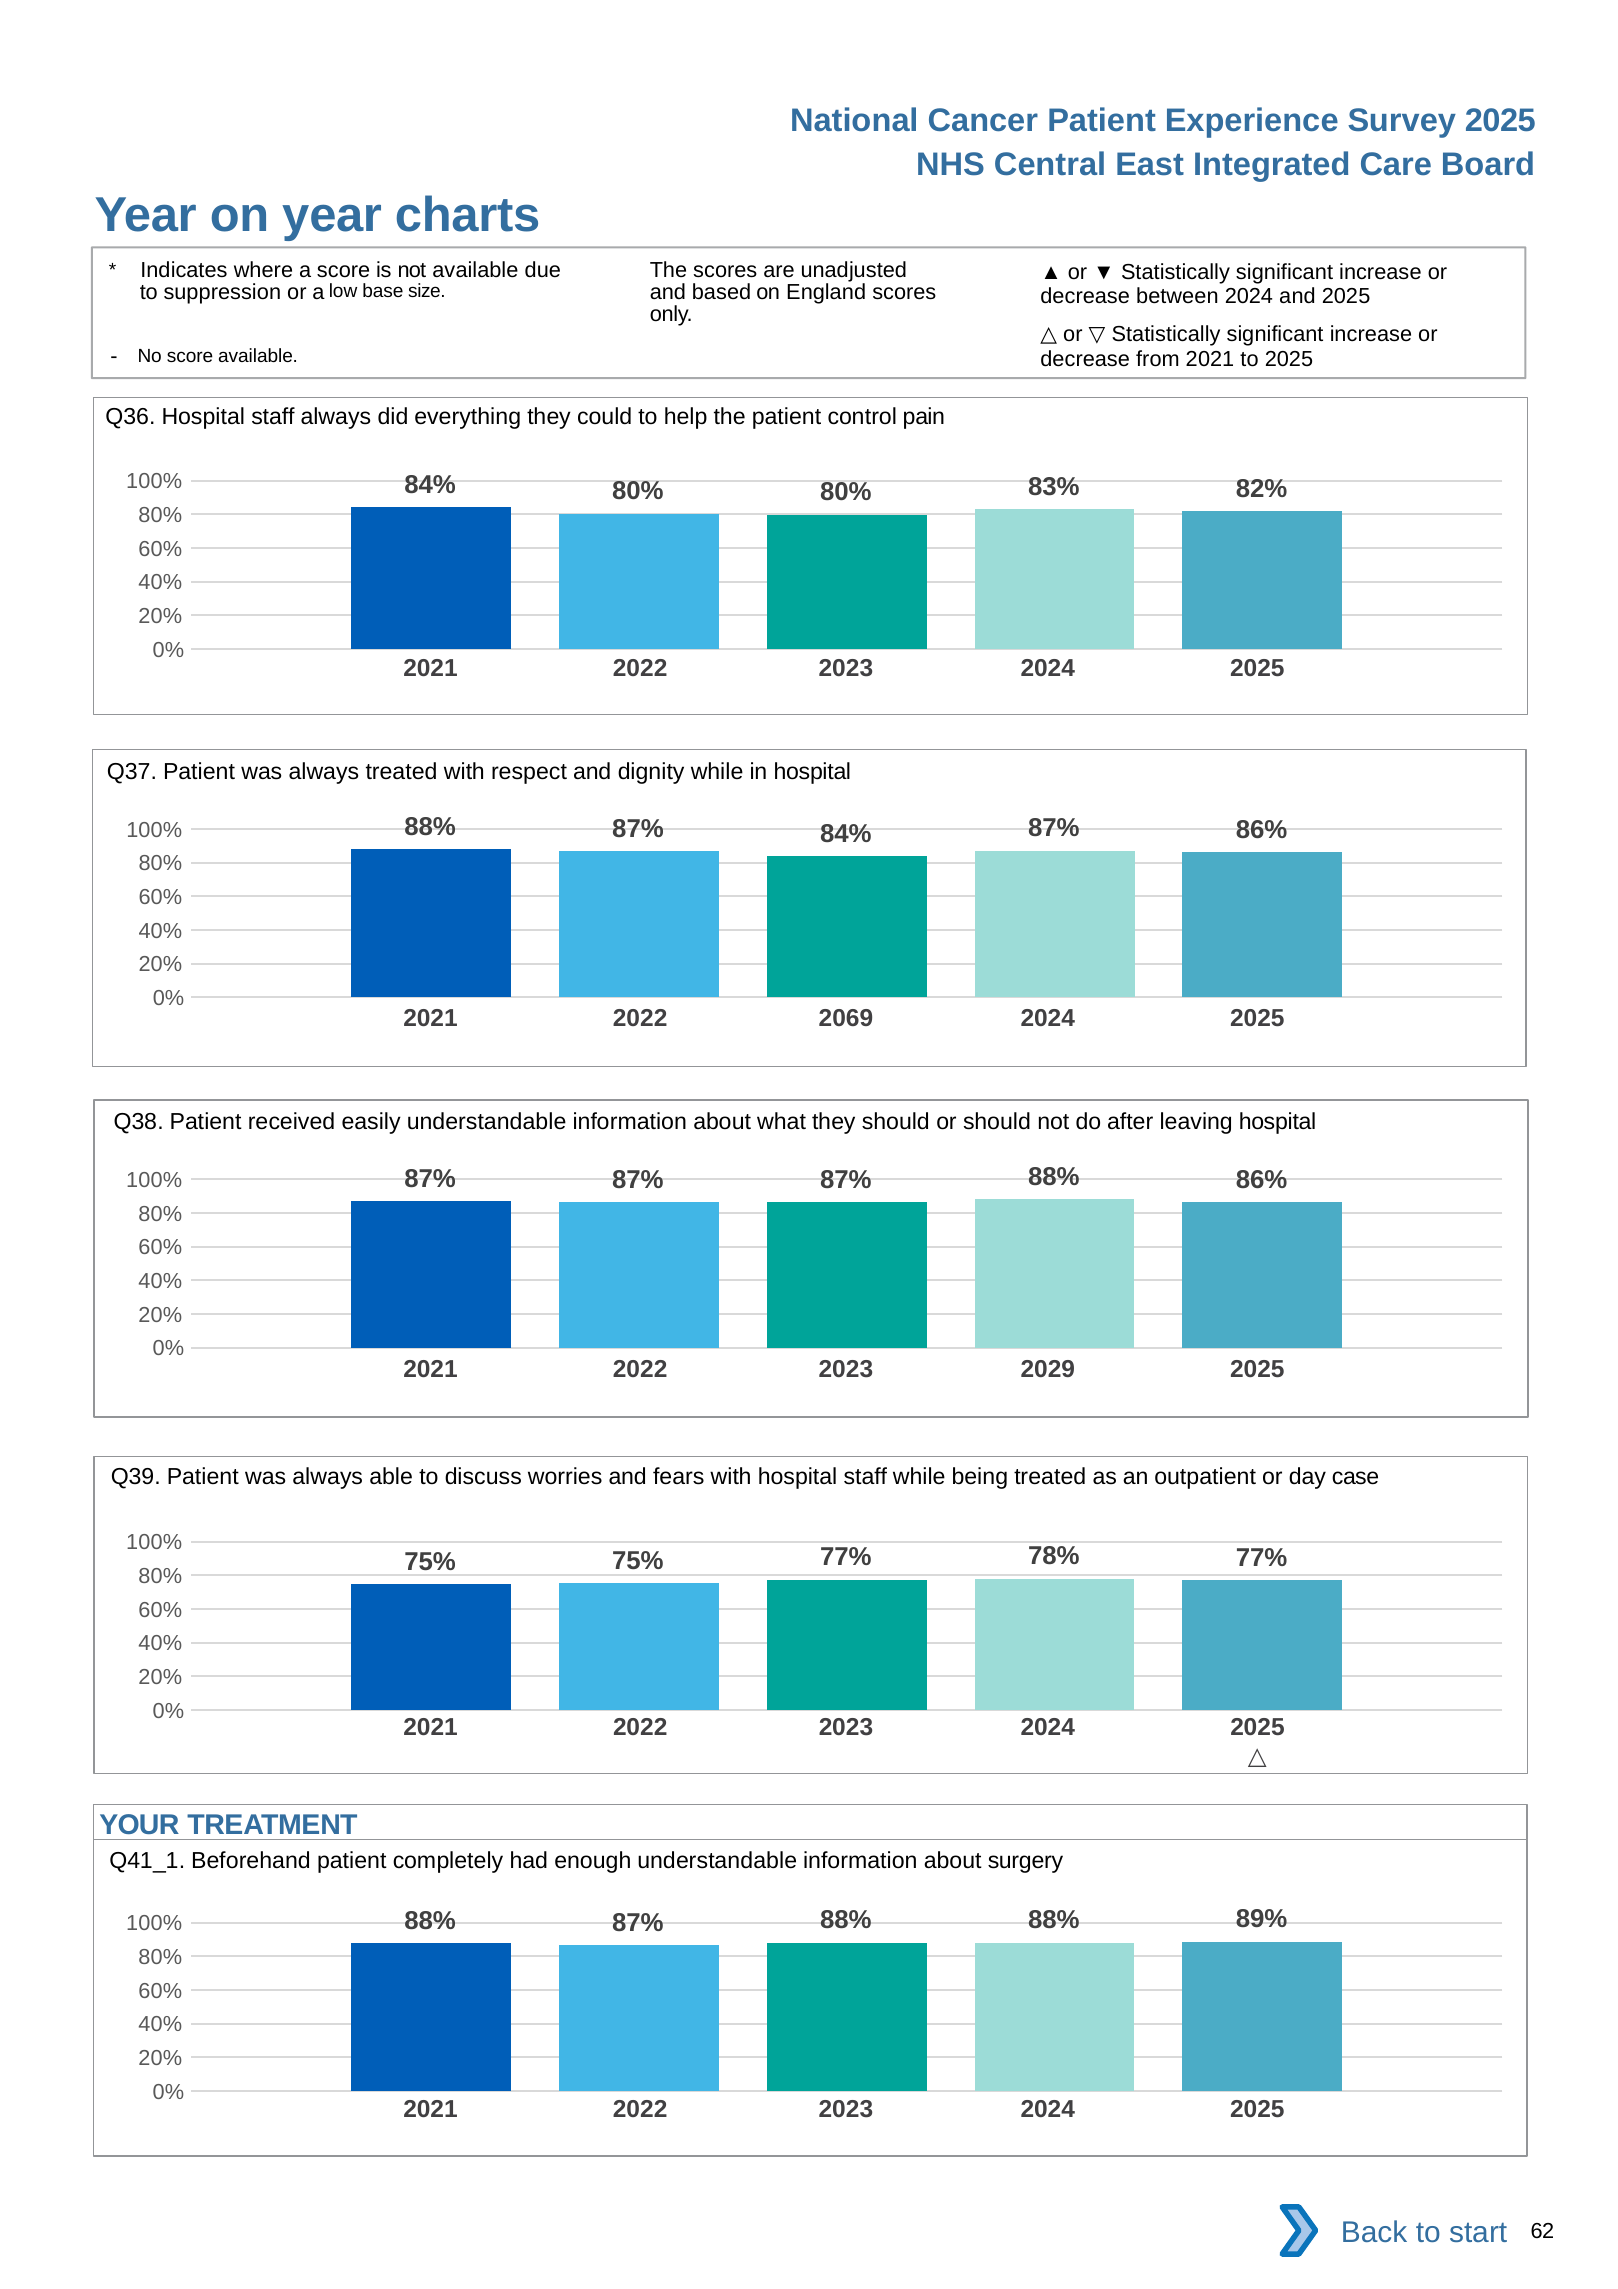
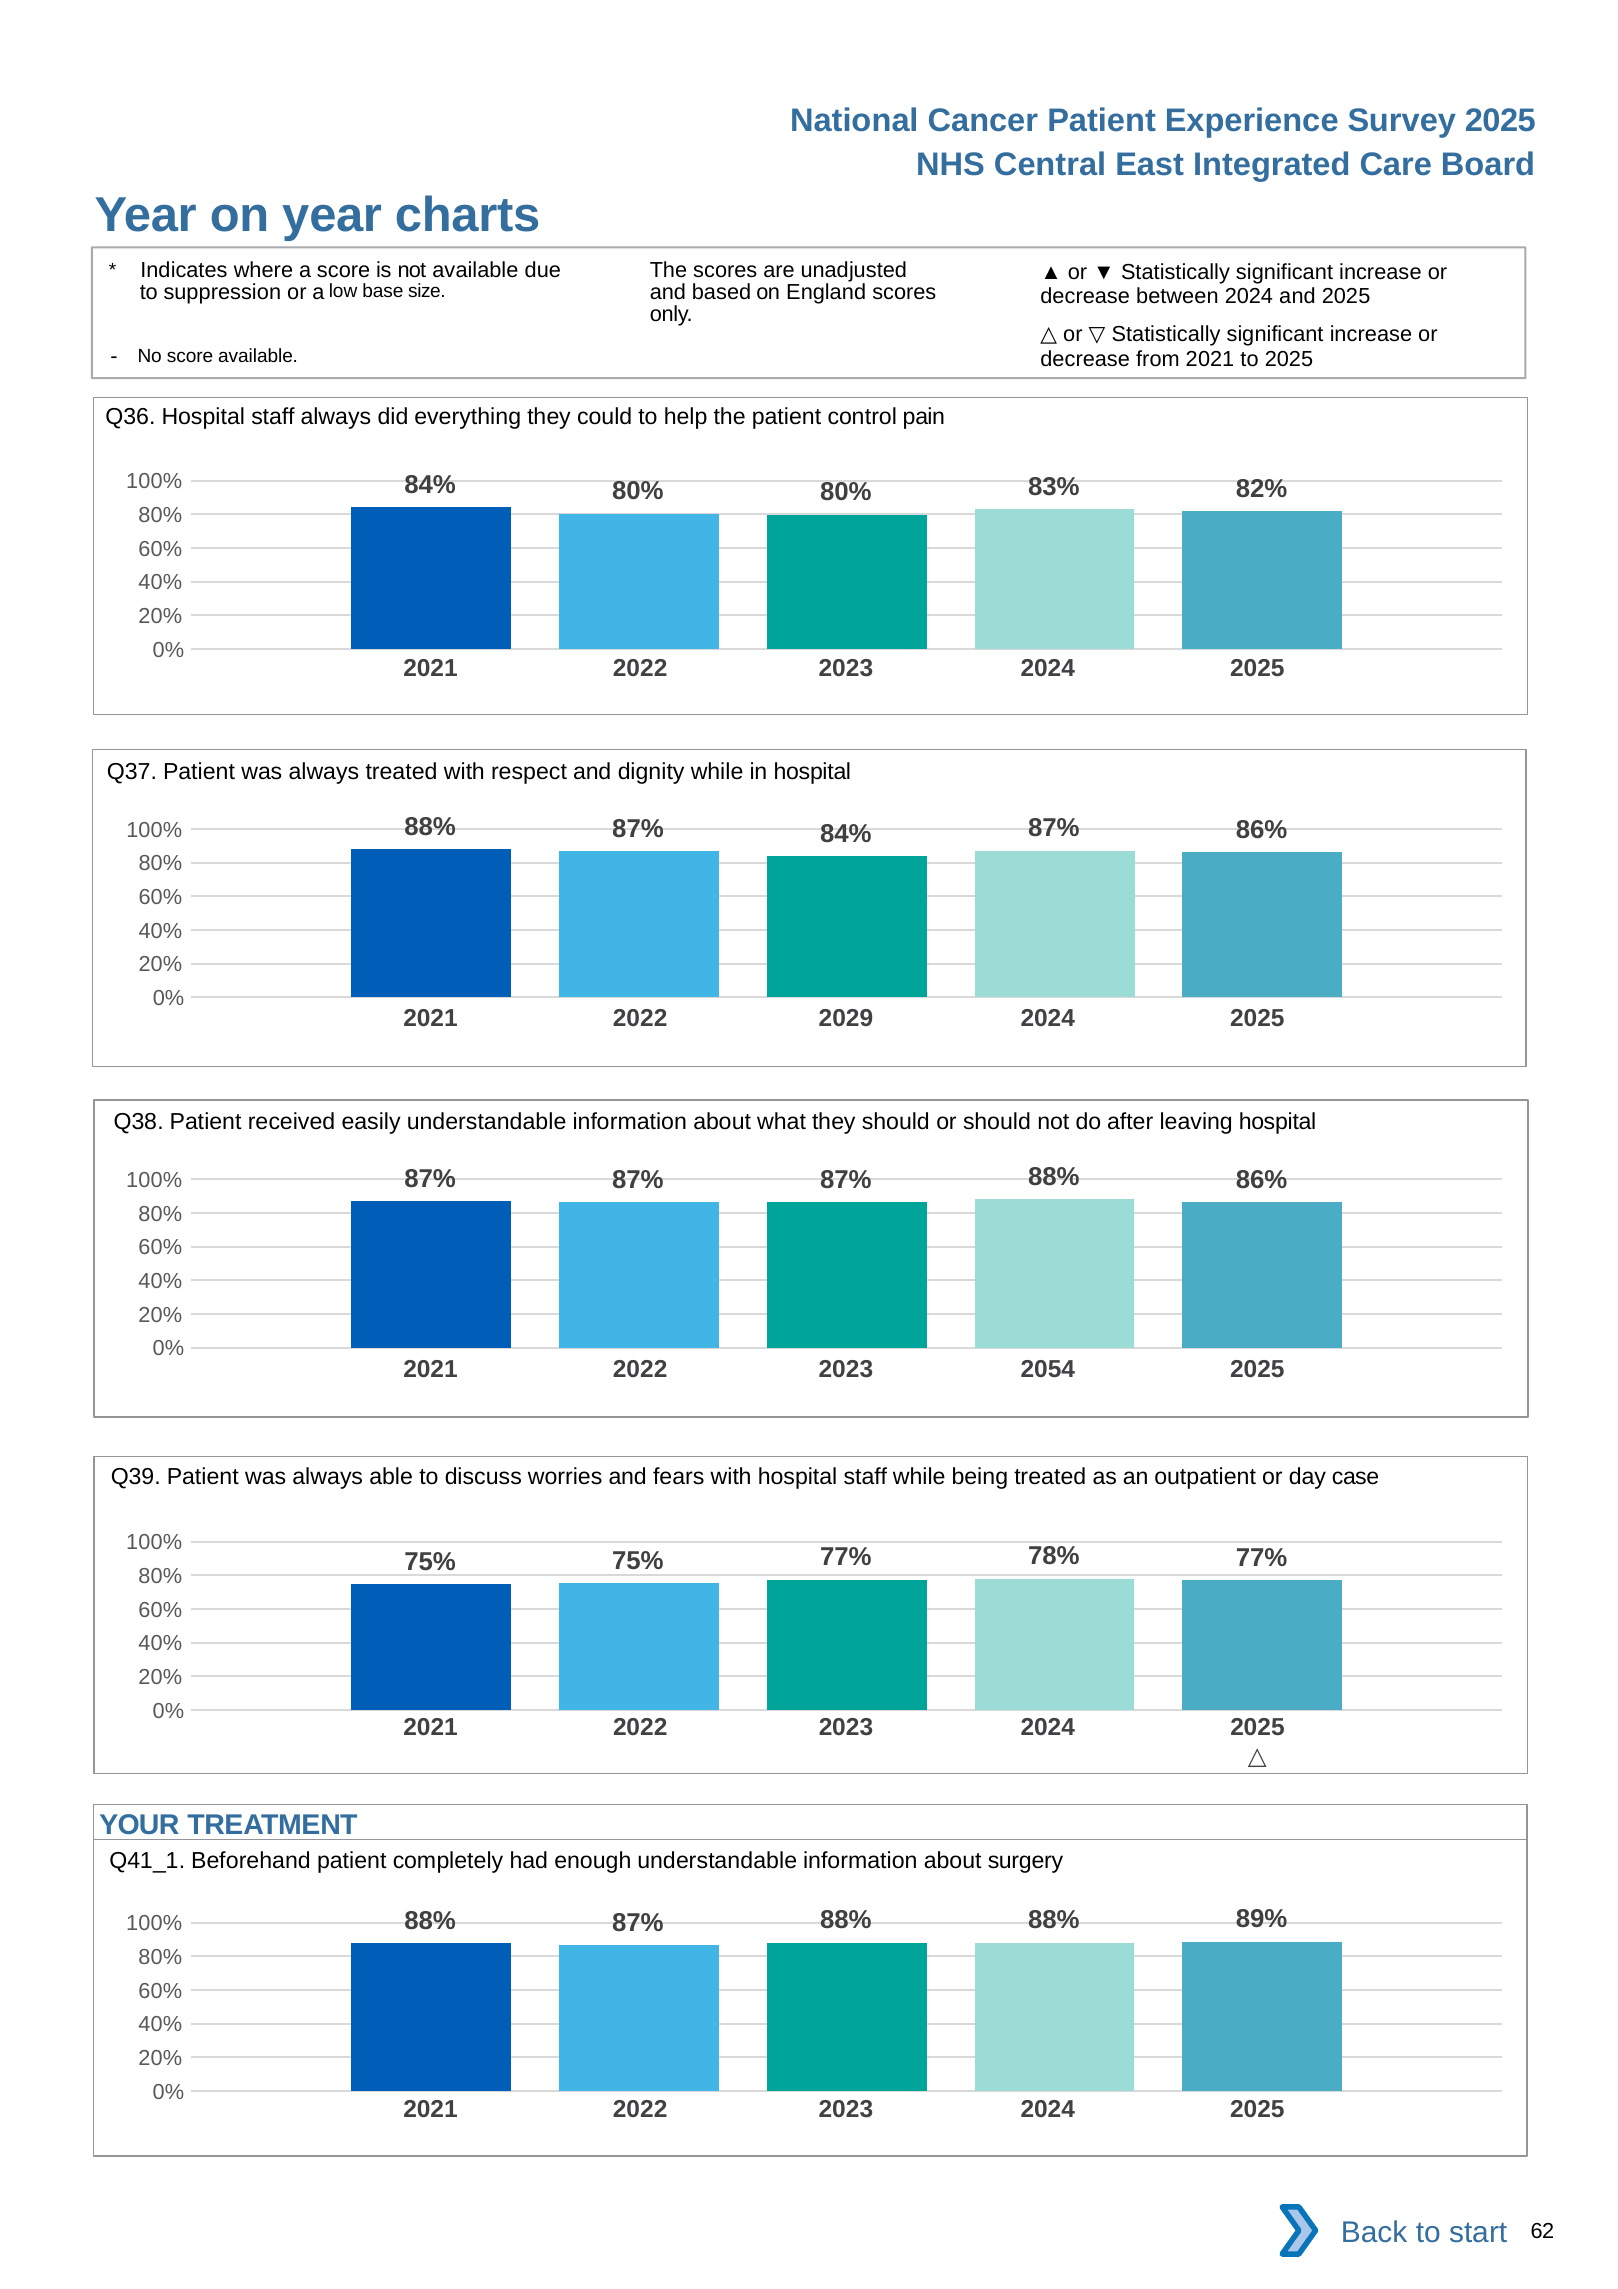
2069: 2069 -> 2029 (846, 1019)
2029: 2029 -> 2054 (1048, 1369)
